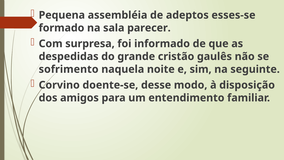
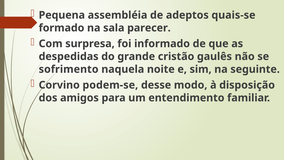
esses-se: esses-se -> quais-se (233, 15)
doente-se: doente-se -> podem-se (110, 85)
